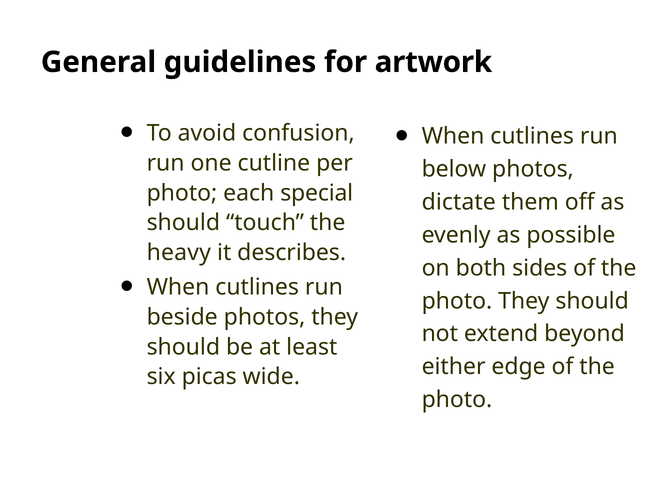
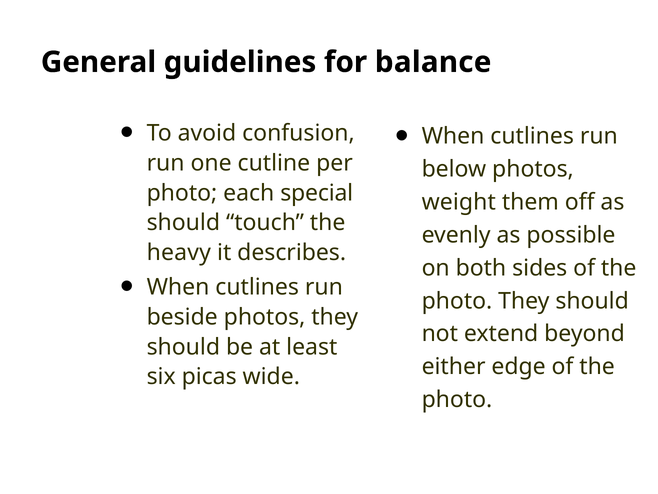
artwork: artwork -> balance (433, 62)
dictate: dictate -> weight (459, 202)
